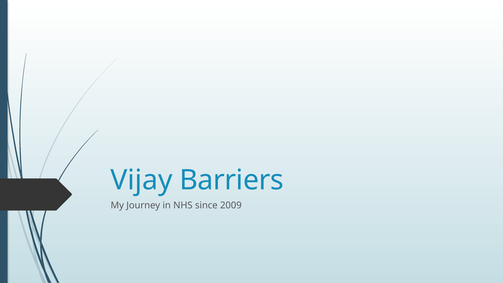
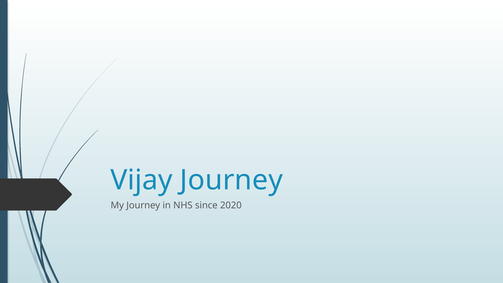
Vijay Barriers: Barriers -> Journey (231, 180)
2009: 2009 -> 2020 (231, 205)
